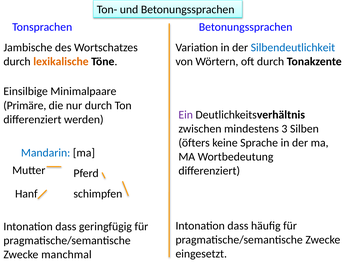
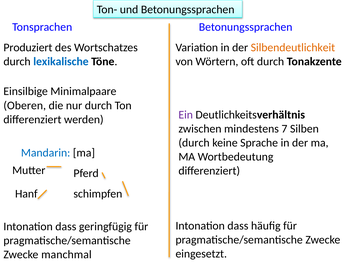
Jambische: Jambische -> Produziert (28, 47)
Silbendeutlichkeit colour: blue -> orange (293, 47)
lexikalische colour: orange -> blue (61, 61)
Primäre: Primäre -> Oberen (25, 105)
3: 3 -> 7 (284, 129)
öfters: öfters -> durch (194, 143)
